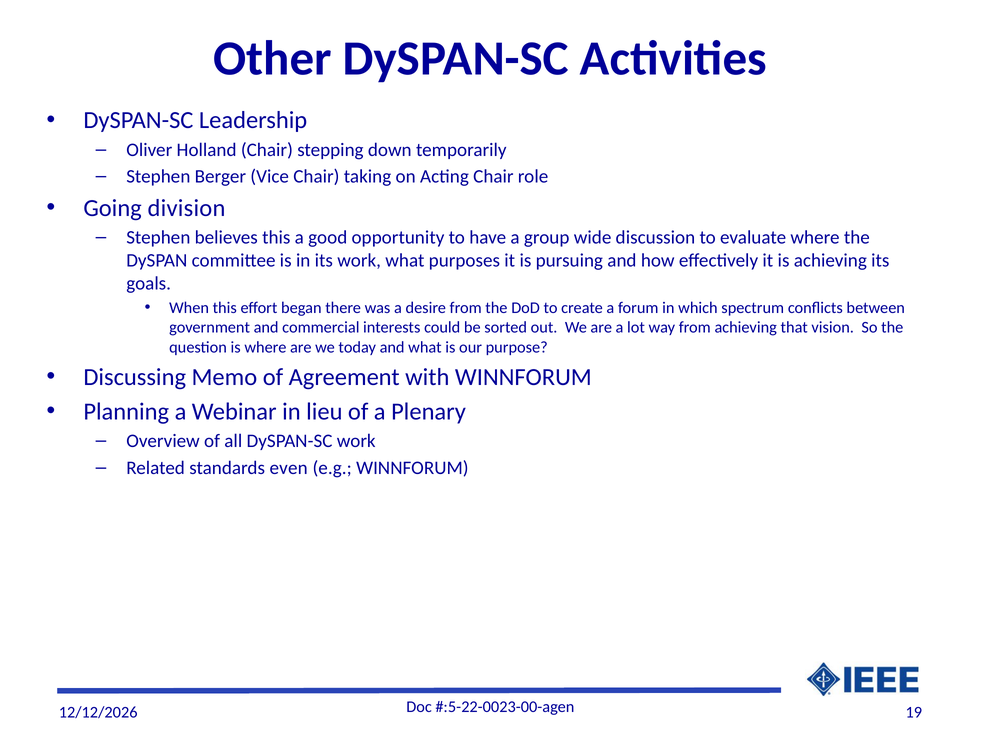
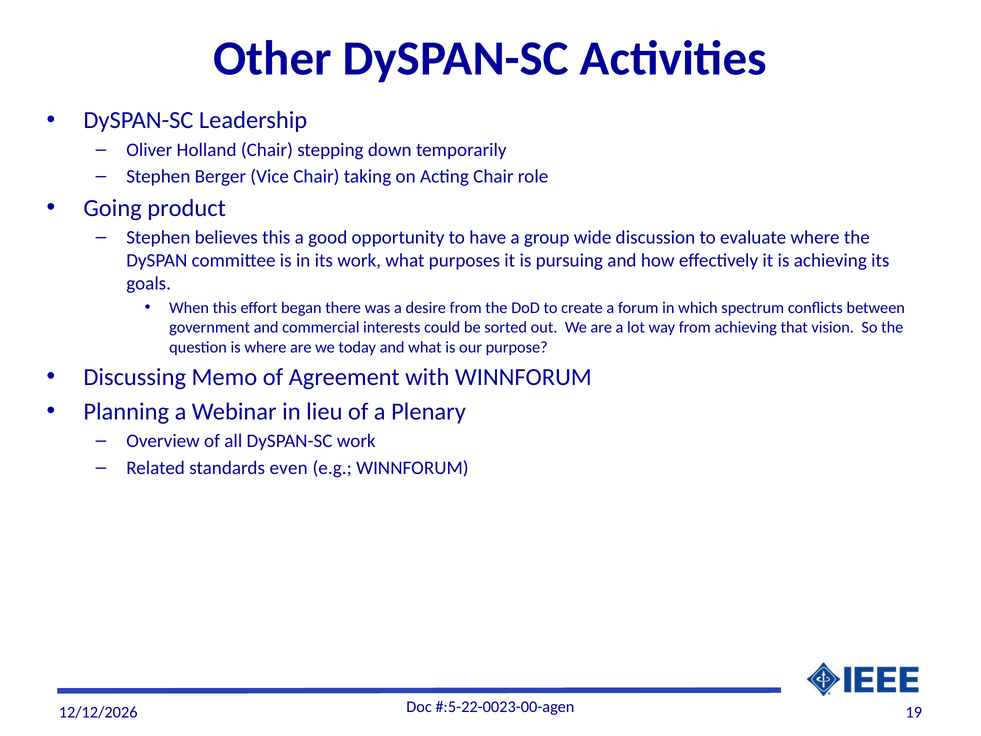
division: division -> product (187, 208)
